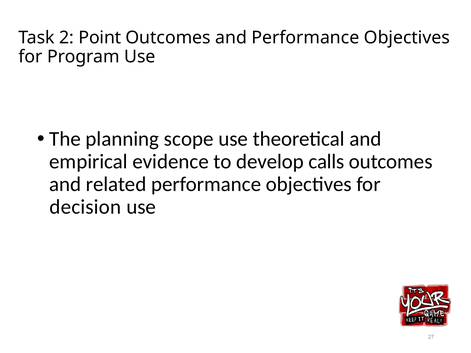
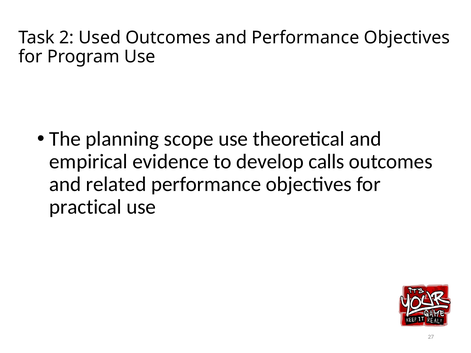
Point: Point -> Used (100, 38)
decision: decision -> practical (86, 207)
